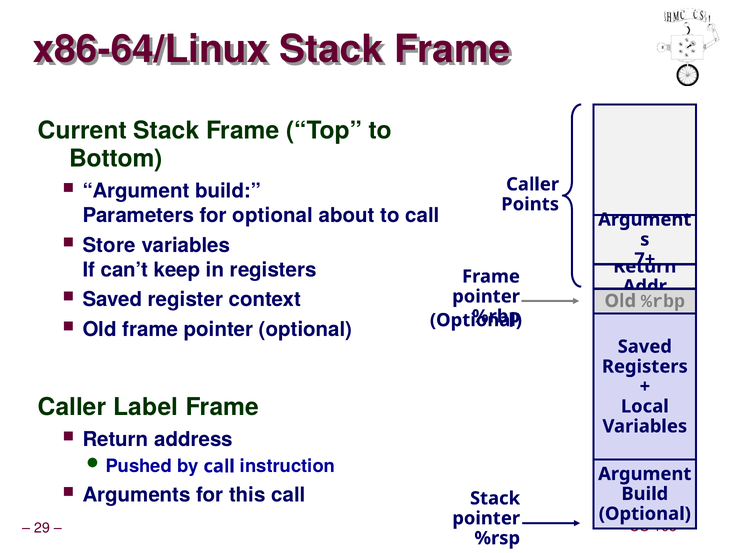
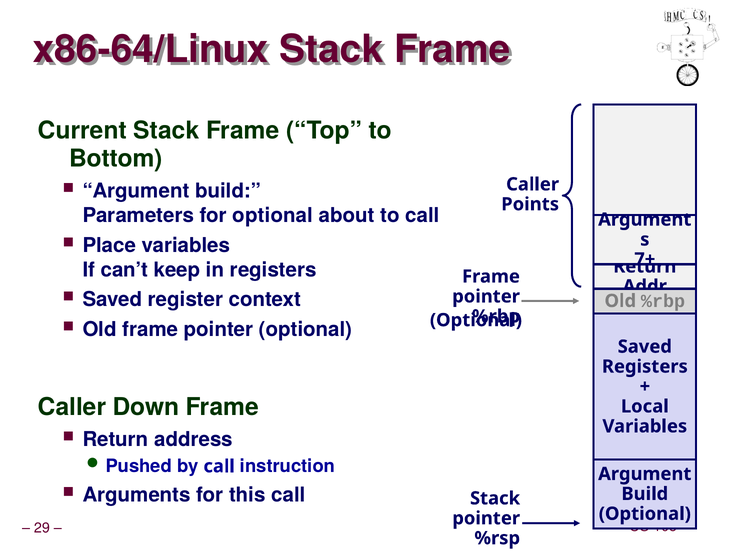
Store: Store -> Place (109, 245)
Label: Label -> Down (146, 407)
